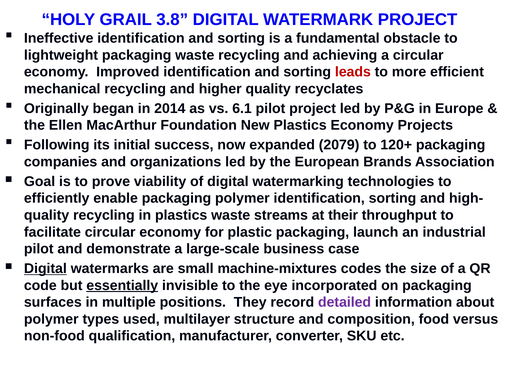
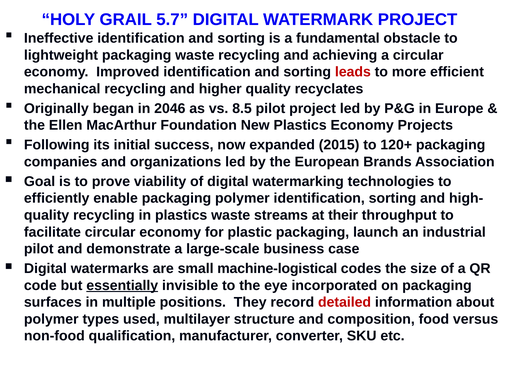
3.8: 3.8 -> 5.7 (172, 20)
2014: 2014 -> 2046 (170, 108)
6.1: 6.1 -> 8.5 (242, 108)
2079: 2079 -> 2015 (339, 145)
Digital underline: present -> none (45, 268)
machine-mixtures: machine-mixtures -> machine-logistical (277, 268)
detailed colour: purple -> red (345, 302)
